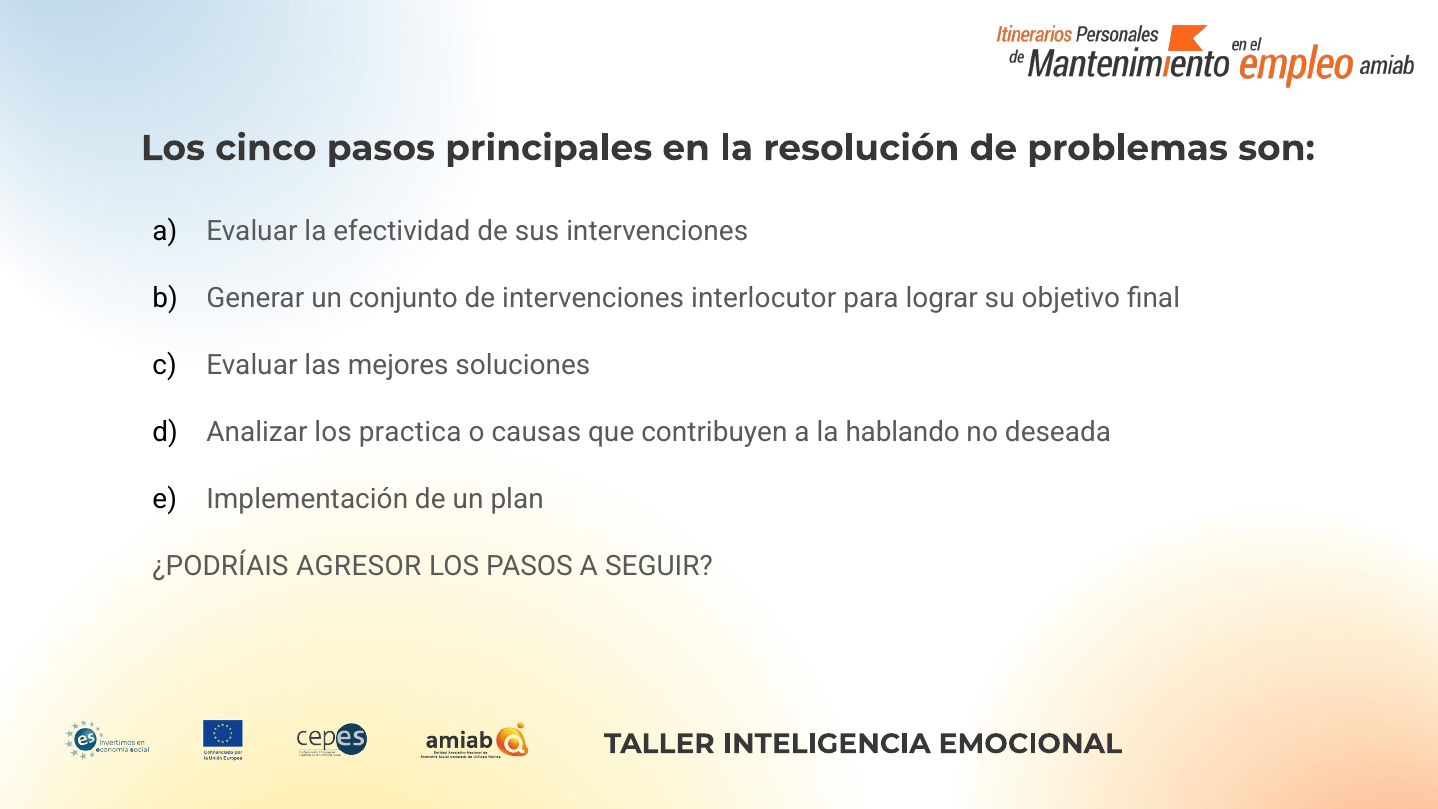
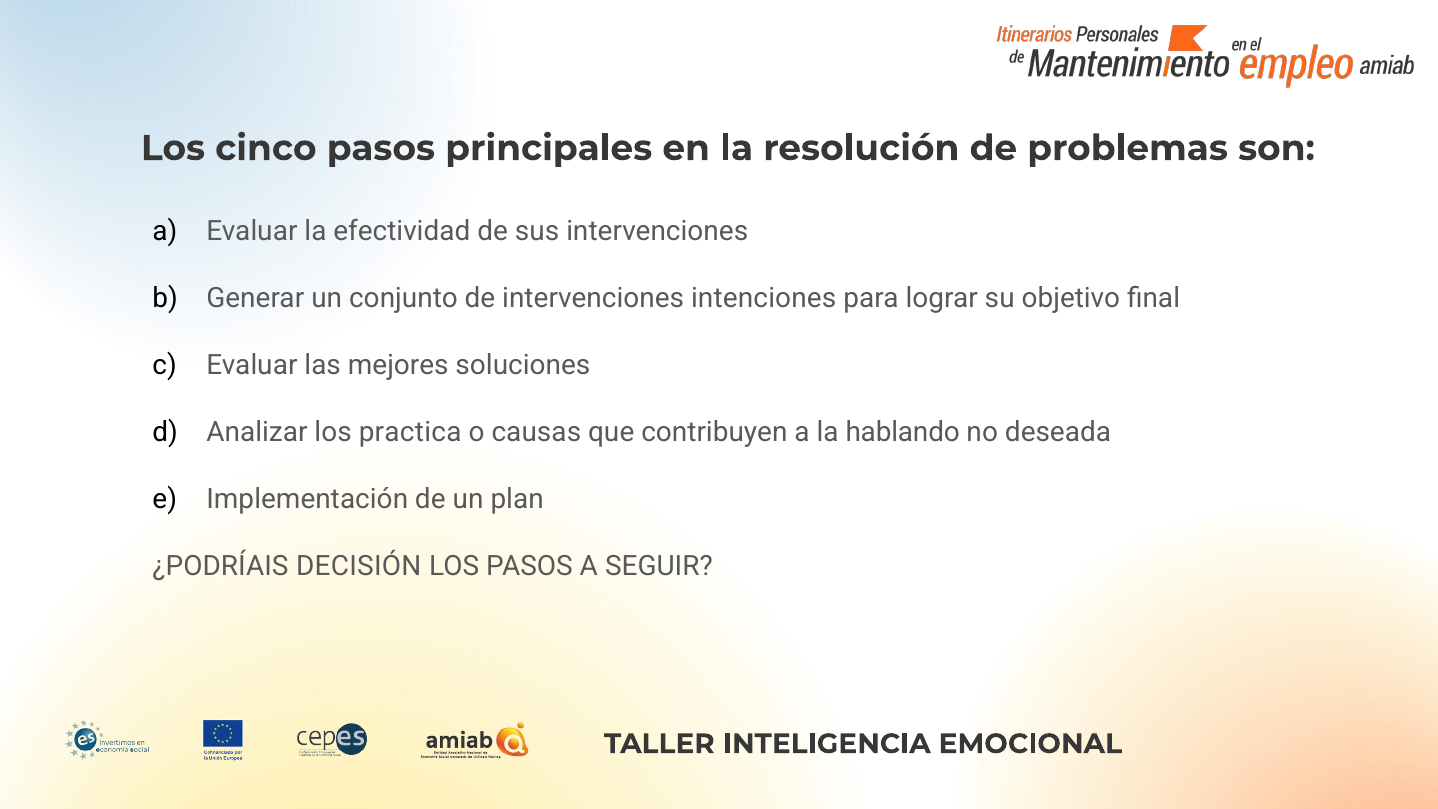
interlocutor: interlocutor -> intenciones (764, 298)
AGRESOR: AGRESOR -> DECISIÓN (359, 567)
